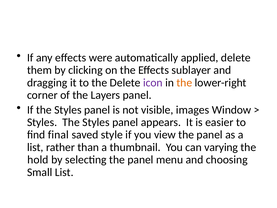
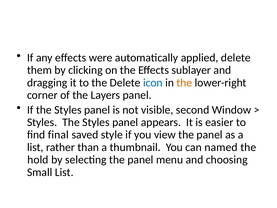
icon colour: purple -> blue (153, 83)
images: images -> second (193, 110)
varying: varying -> named (221, 147)
